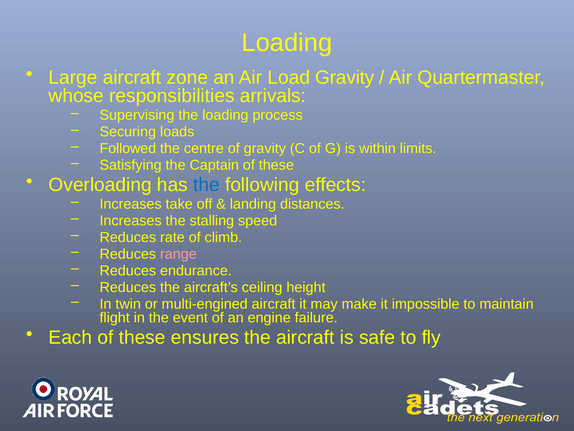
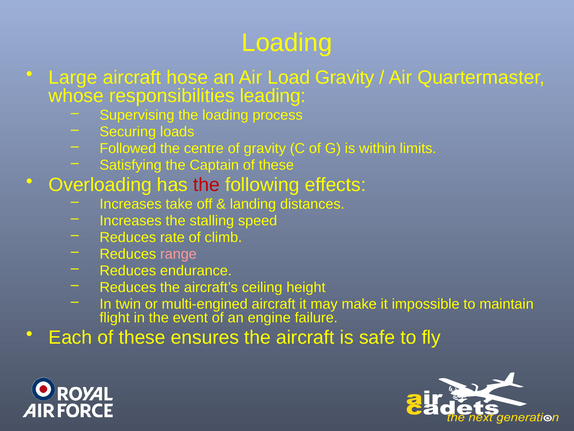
zone: zone -> hose (187, 77)
arrivals: arrivals -> leading (273, 96)
the colour: blue -> red (206, 185)
